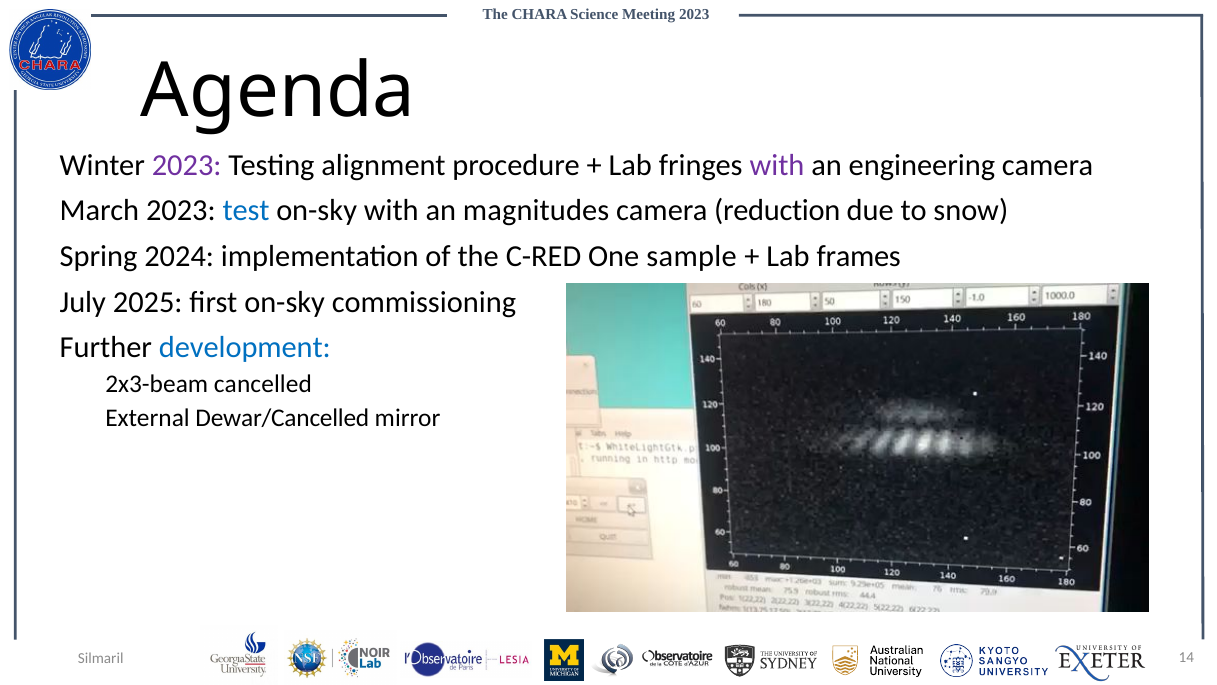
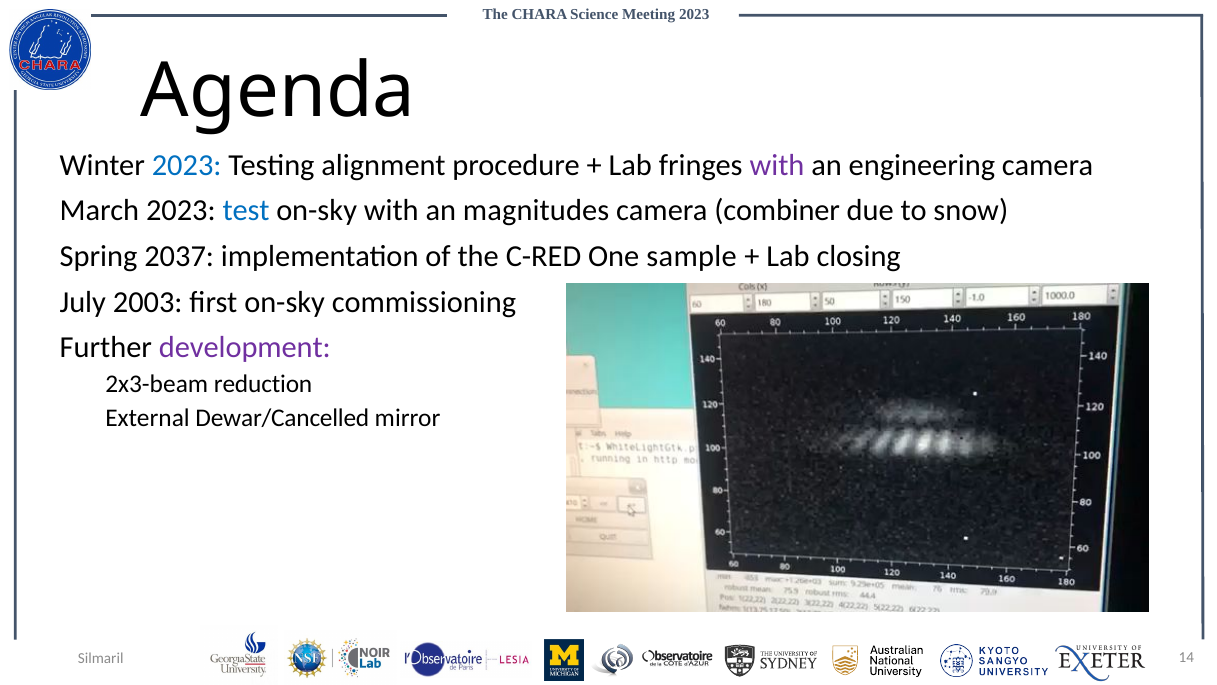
2023 colour: purple -> blue (187, 165)
reduction: reduction -> combiner (777, 211)
2024: 2024 -> 2037 (179, 256)
frames: frames -> closing (859, 256)
2025: 2025 -> 2003 (148, 302)
development colour: blue -> purple (245, 347)
cancelled: cancelled -> reduction (263, 384)
